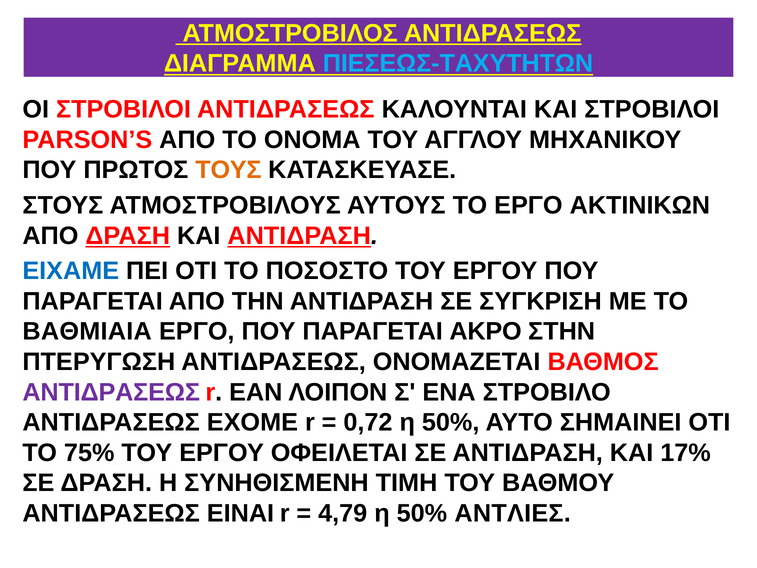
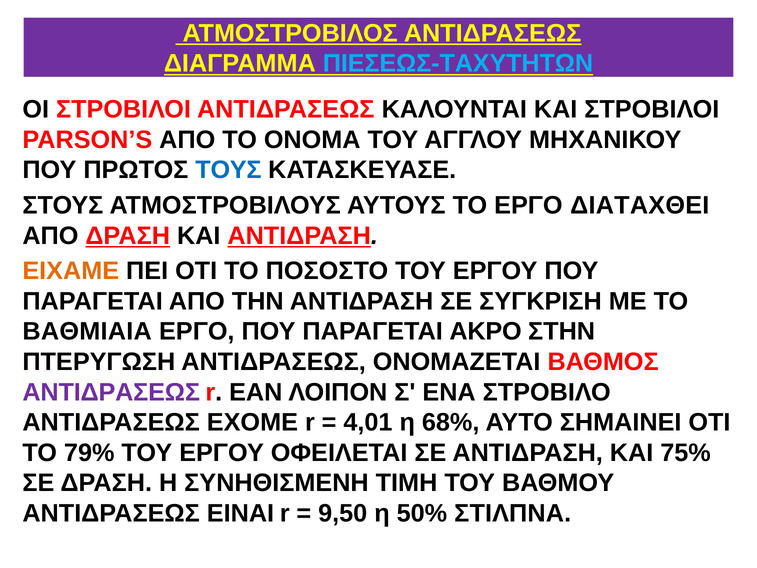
ΤΟΥΣ colour: orange -> blue (228, 170)
ΑΚΤΙΝΙΚΩΝ: ΑΚΤΙΝΙΚΩΝ -> ΔΙΑΤΑΧΘΕΙ (640, 205)
ΕΙΧΑΜΕ colour: blue -> orange (71, 271)
0,72: 0,72 -> 4,01 (368, 422)
50%: 50% -> 68% (451, 422)
75%: 75% -> 79% (89, 453)
17%: 17% -> 75% (686, 453)
4,79: 4,79 -> 9,50 (343, 513)
ΑΝΤΛΙΕΣ: ΑΝΤΛΙΕΣ -> ΣΤΙΛΠΝΑ (513, 513)
